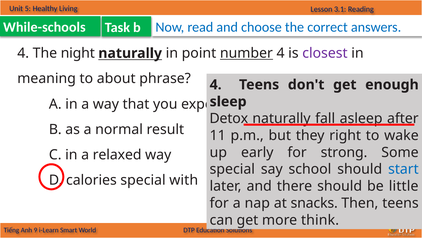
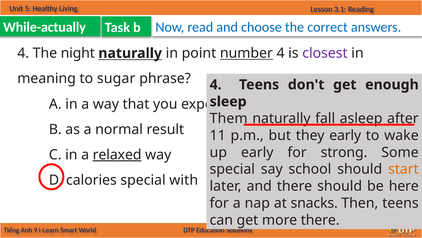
While-schools: While-schools -> While-actually (44, 27)
about: about -> sugar (116, 78)
Detox: Detox -> Them (229, 118)
they right: right -> early (345, 135)
relaxed underline: none -> present (117, 154)
start colour: blue -> orange (403, 169)
little: little -> here (404, 186)
more think: think -> there (320, 220)
